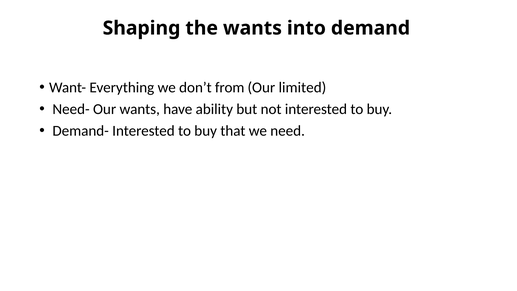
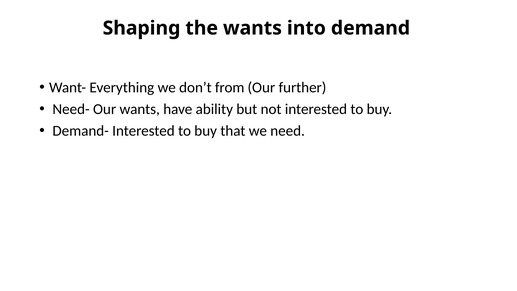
limited: limited -> further (302, 87)
